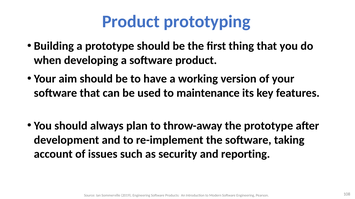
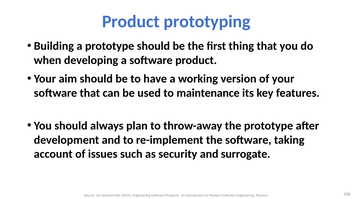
reporting: reporting -> surrogate (246, 155)
